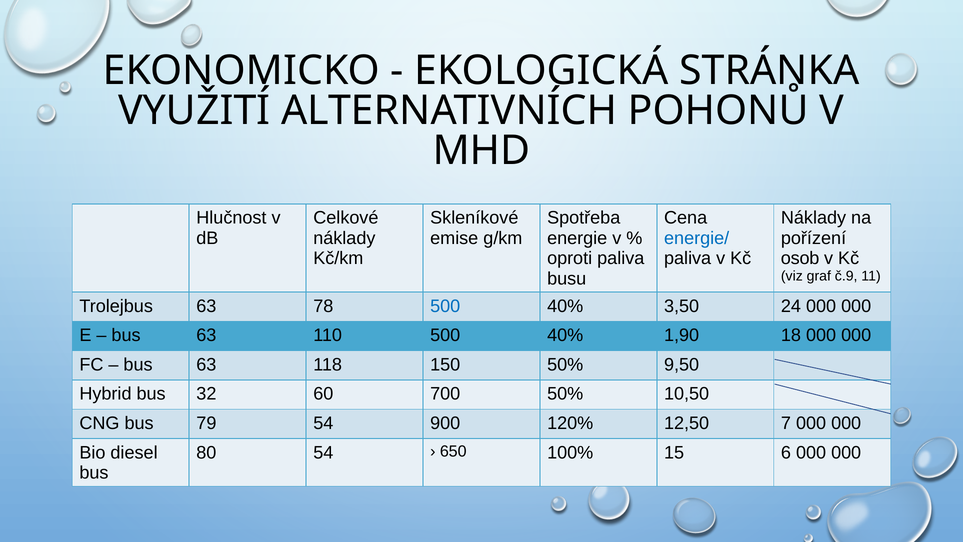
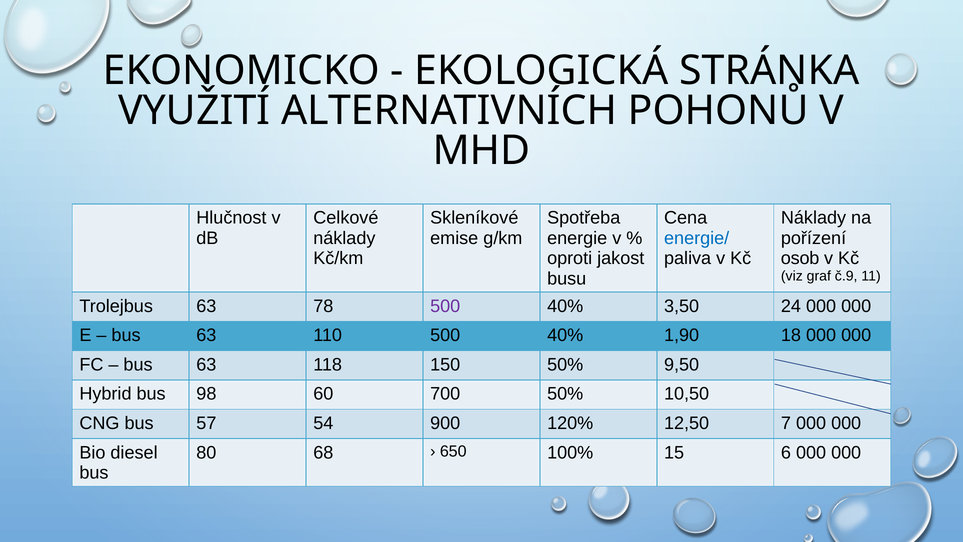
oproti paliva: paliva -> jakost (621, 258)
500 colour: blue -> purple (445, 306)
32: 32 -> 98 (206, 394)
79: 79 -> 57 (206, 423)
80 54: 54 -> 68 (323, 452)
